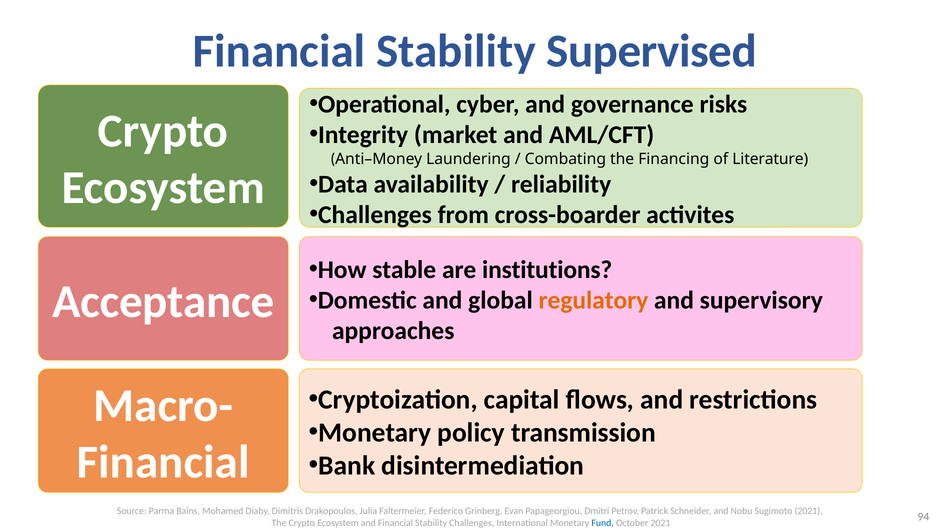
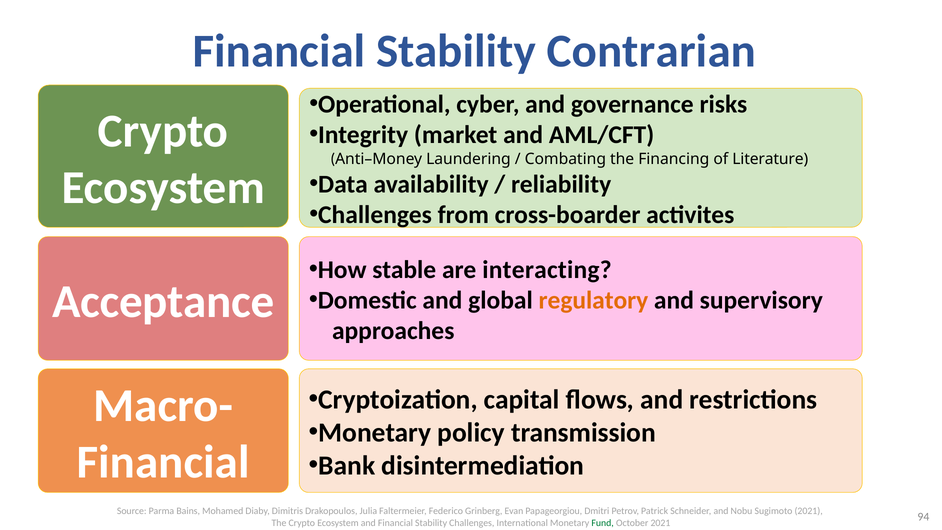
Supervised: Supervised -> Contrarian (651, 51)
institutions: institutions -> interacting (547, 270)
Fund colour: blue -> green (603, 523)
